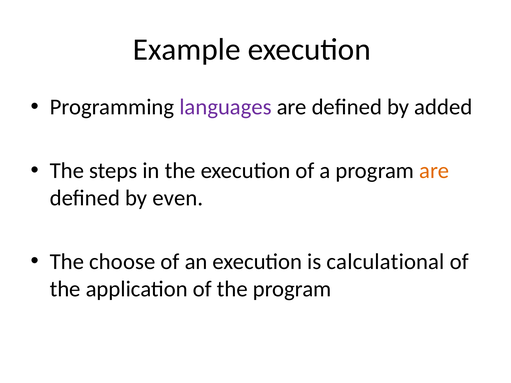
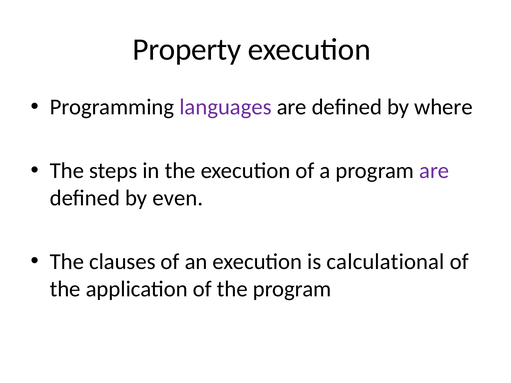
Example: Example -> Property (187, 49)
added: added -> where (444, 107)
are colour: orange -> purple (434, 171)
choose: choose -> clauses (122, 262)
